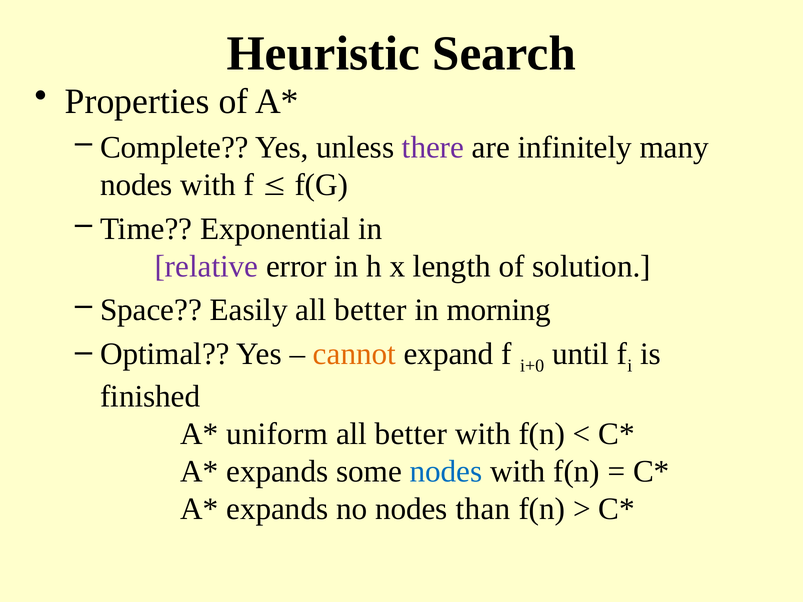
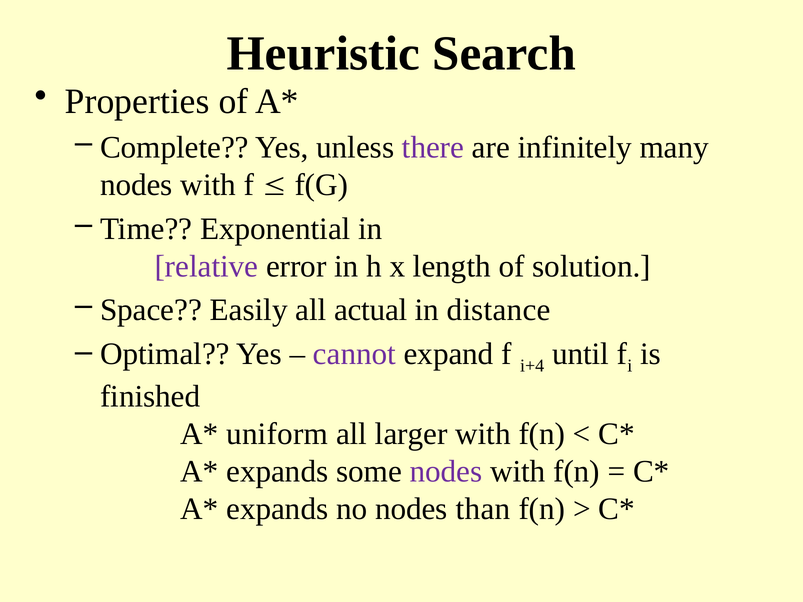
better: better -> actual (371, 310)
morning: morning -> distance (499, 310)
cannot colour: orange -> purple (354, 354)
i+0: i+0 -> i+4 (532, 366)
better: better -> larger (411, 434)
nodes colour: blue -> purple (446, 472)
